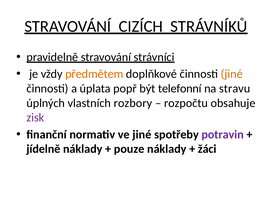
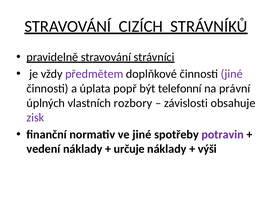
předmětem colour: orange -> purple (94, 74)
jiné colour: orange -> purple (232, 74)
stravu: stravu -> právní (235, 89)
rozpočtu: rozpočtu -> závislosti (186, 103)
jídelně: jídelně -> vedení (43, 149)
pouze: pouze -> určuje (129, 149)
žáci: žáci -> výši (207, 149)
